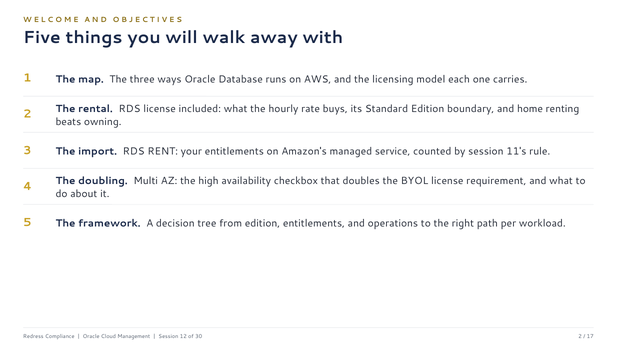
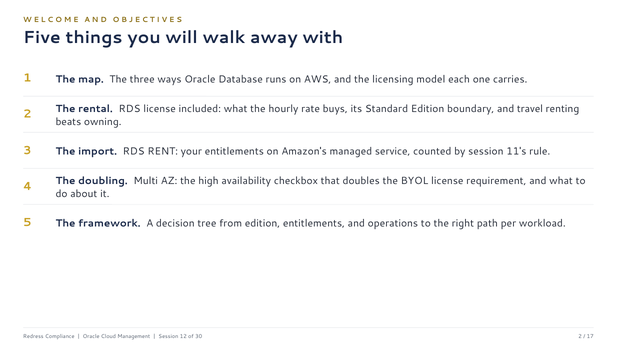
home: home -> travel (530, 109)
